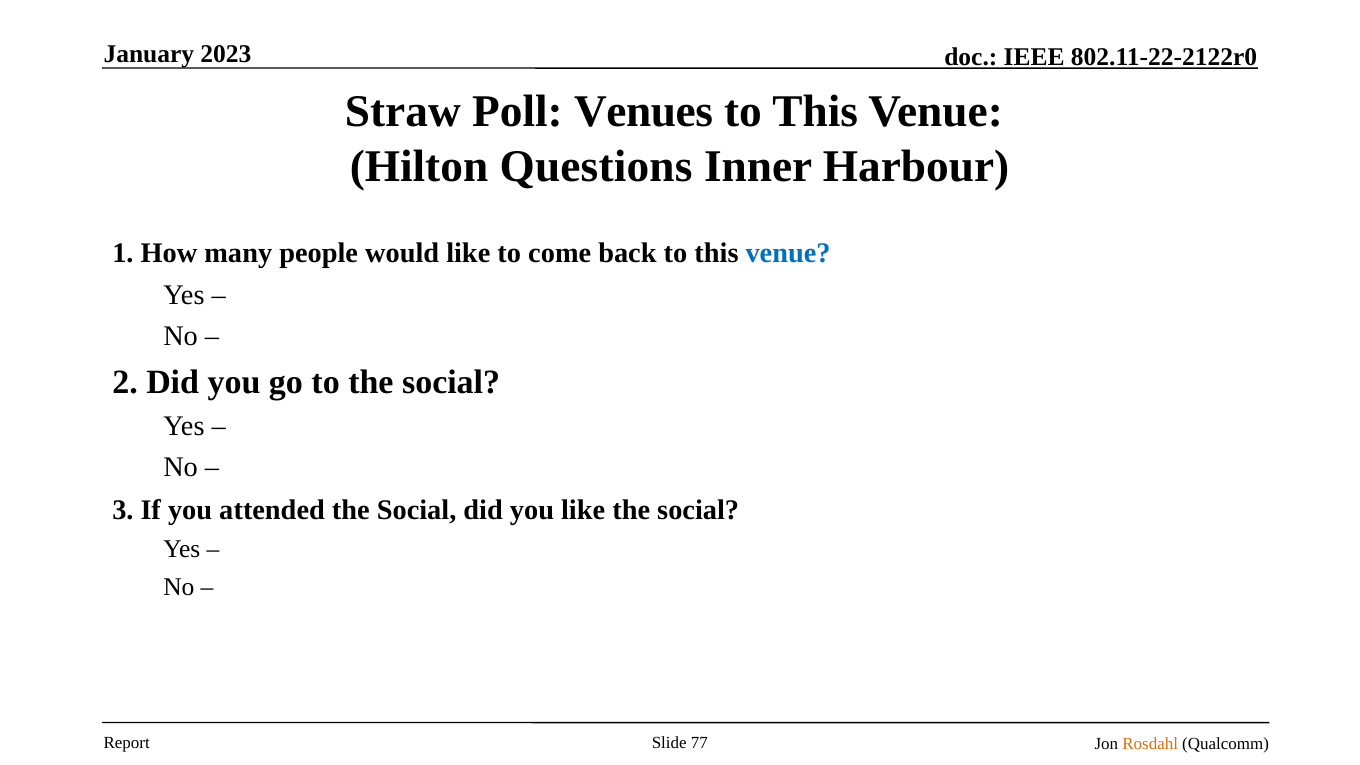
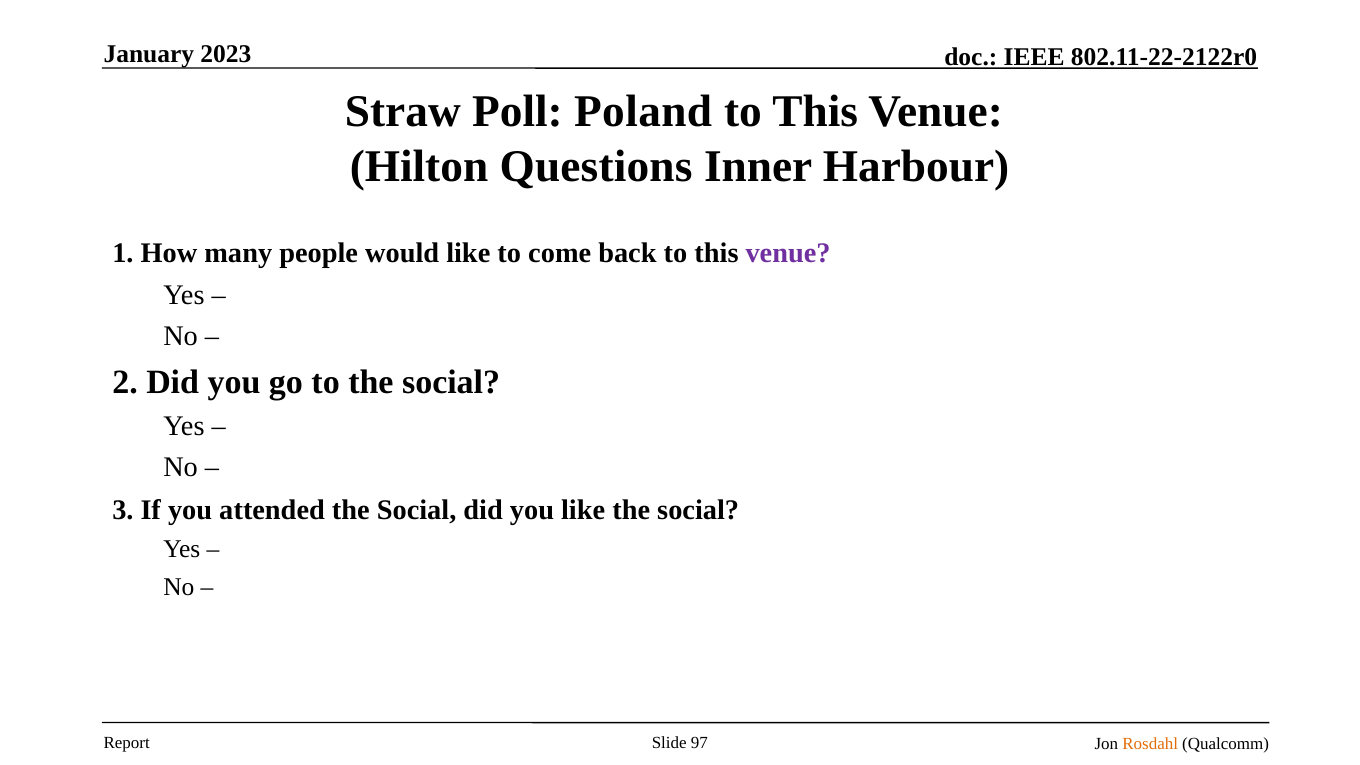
Venues: Venues -> Poland (643, 112)
venue colour: blue -> purple (788, 254)
77: 77 -> 97 (699, 743)
